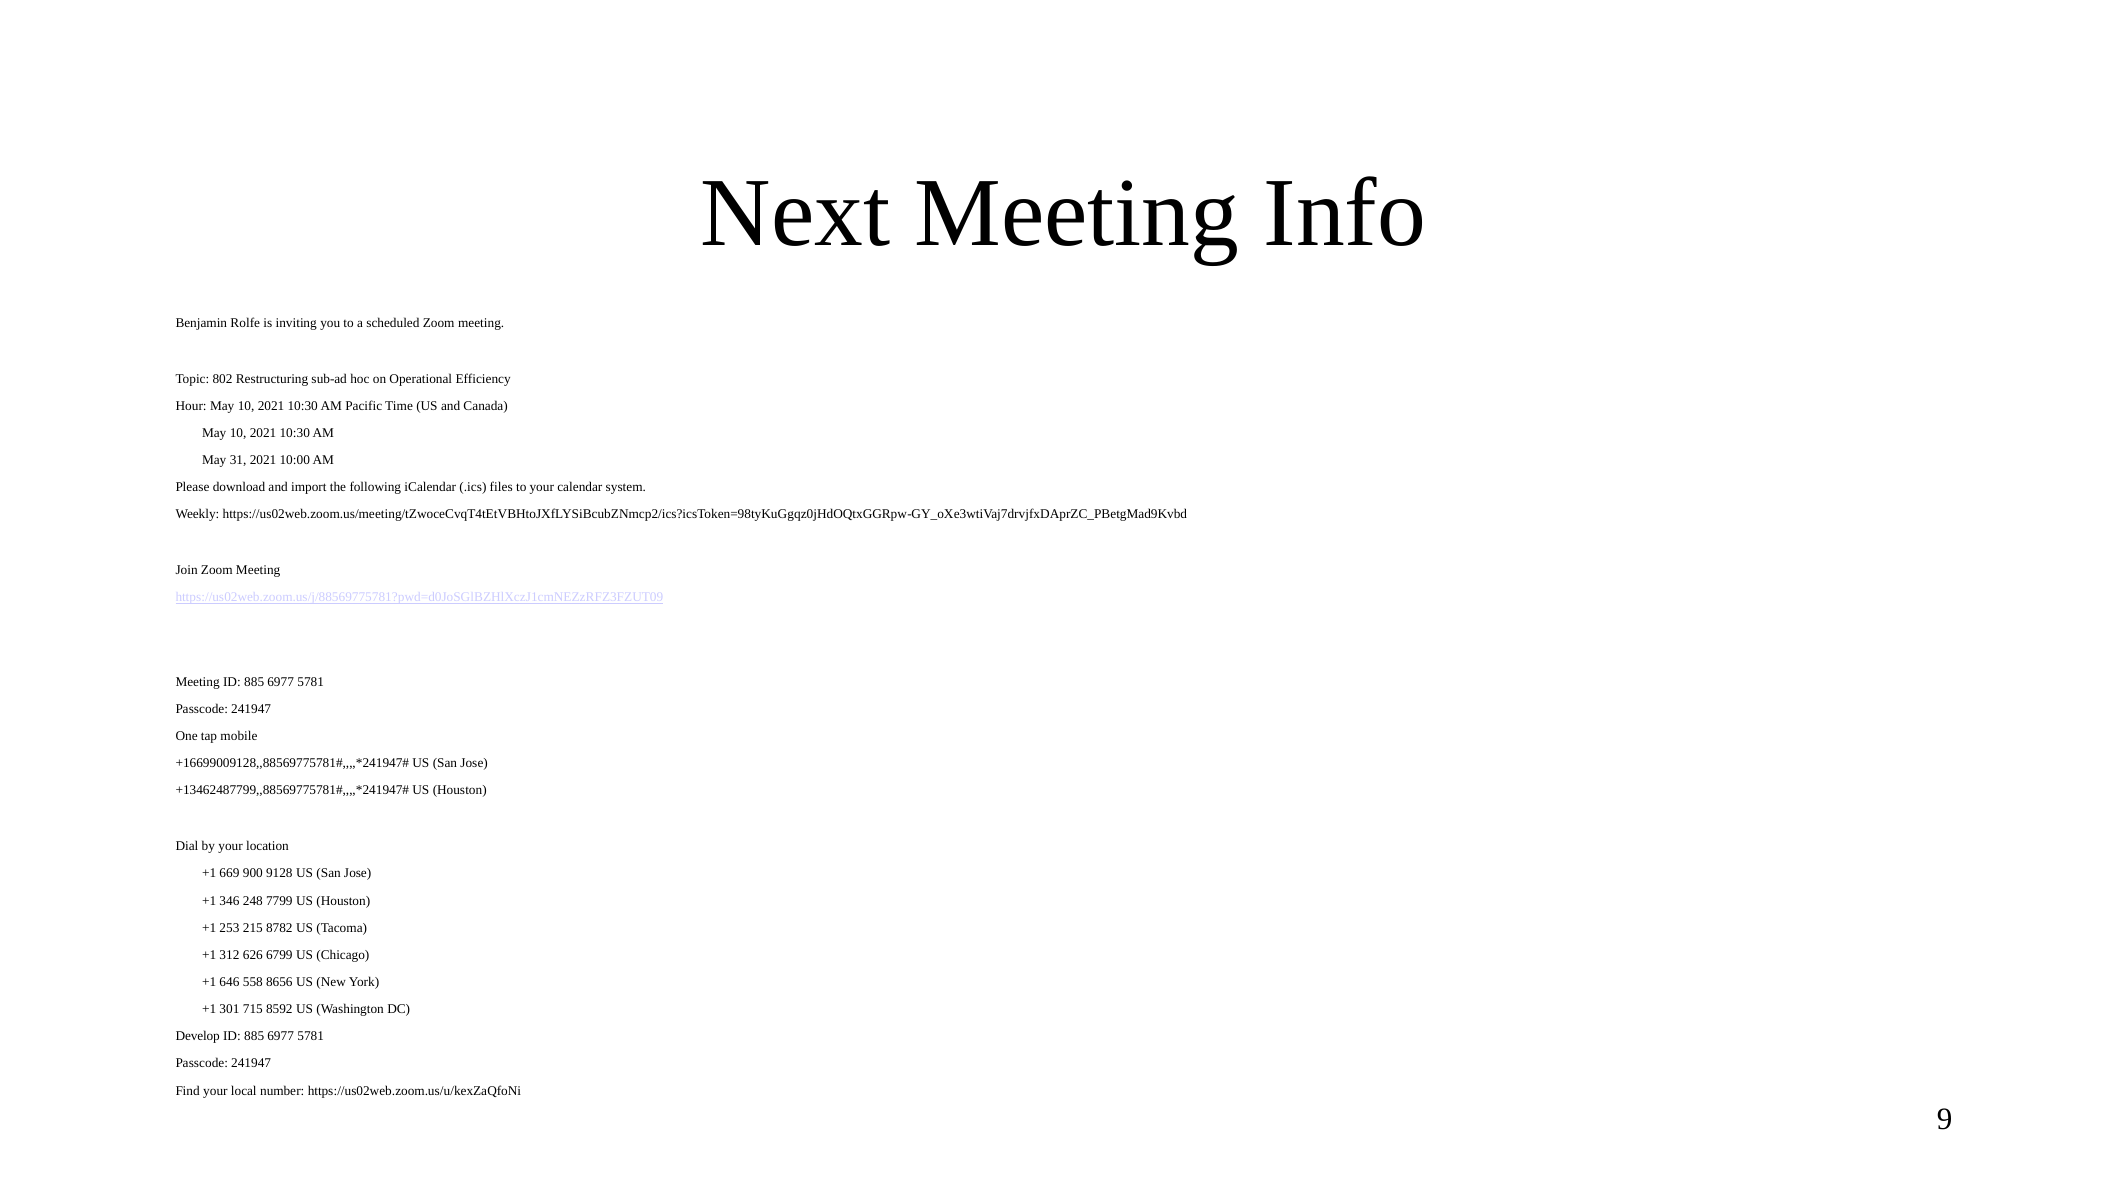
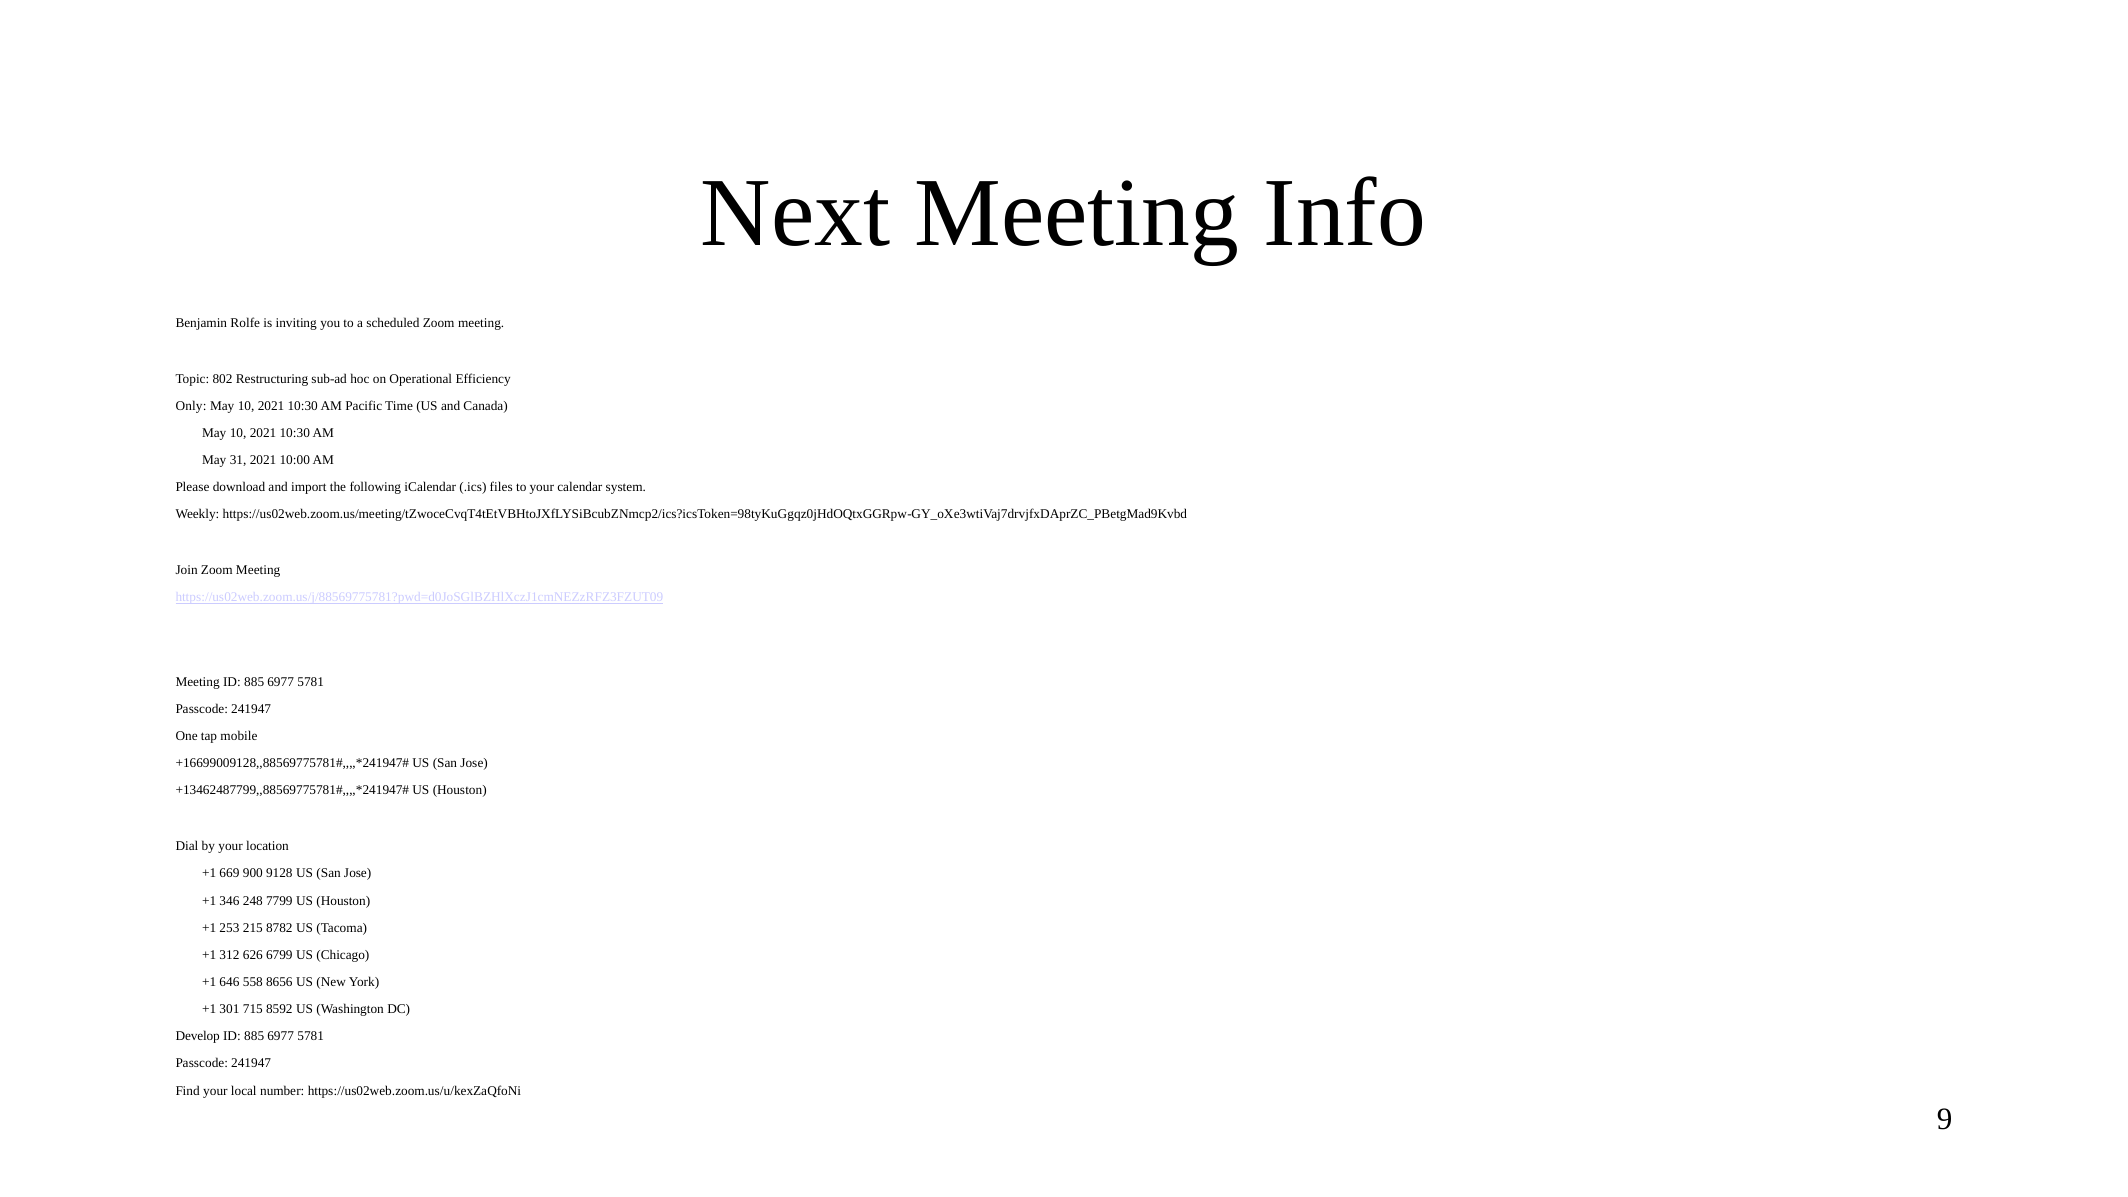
Hour: Hour -> Only (191, 406)
